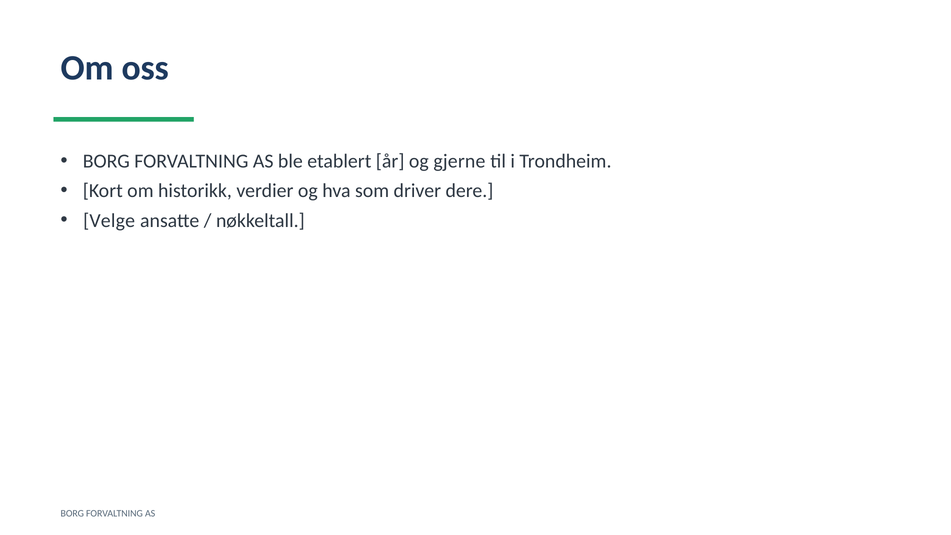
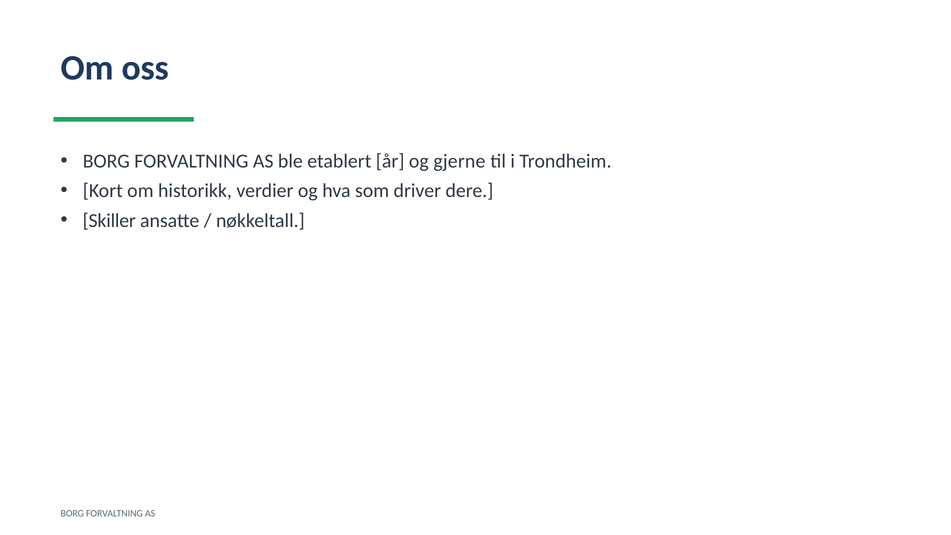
Velge: Velge -> Skiller (109, 221)
